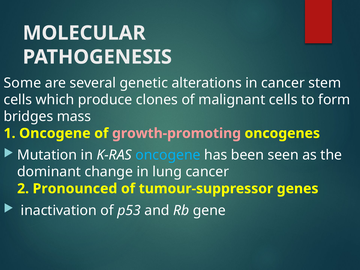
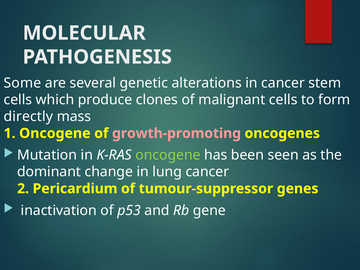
bridges: bridges -> directly (28, 117)
oncogene colour: light blue -> light green (168, 155)
Pronounced: Pronounced -> Pericardium (75, 189)
